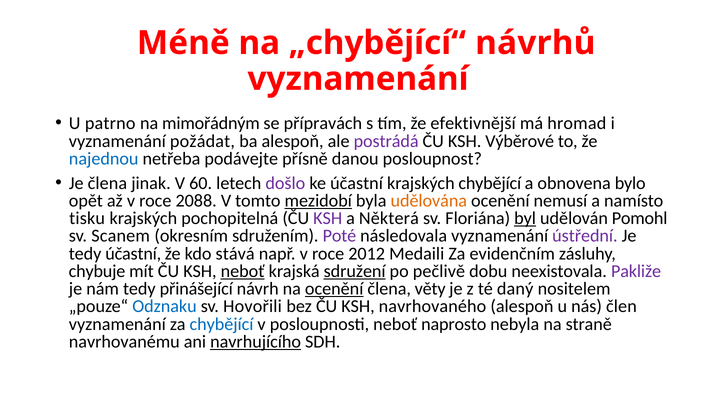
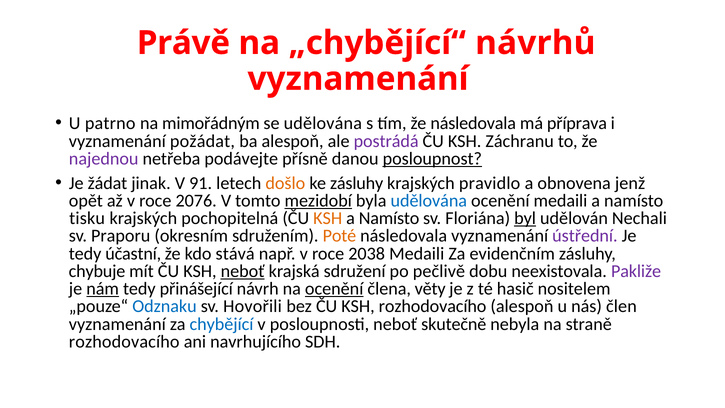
Méně: Méně -> Právě (183, 43)
se přípravách: přípravách -> udělována (323, 123)
že efektivnější: efektivnější -> následovala (473, 123)
hromad: hromad -> příprava (577, 123)
Výběrové: Výběrové -> Záchranu (520, 141)
najednou colour: blue -> purple (104, 159)
posloupnost underline: none -> present (432, 159)
Je člena: člena -> žádat (108, 183)
60: 60 -> 91 (201, 183)
došlo colour: purple -> orange (285, 183)
ke účastní: účastní -> zásluhy (357, 183)
krajských chybějící: chybějící -> pravidlo (490, 183)
bylo: bylo -> jenž (630, 183)
2088: 2088 -> 2076 (196, 201)
udělována colour: orange -> blue (429, 201)
ocenění nemusí: nemusí -> medaili (560, 201)
KSH colour: purple -> orange (328, 218)
Některá: Některá -> Namísto (389, 218)
Pomohl: Pomohl -> Nechali (640, 218)
Scanem: Scanem -> Praporu (121, 236)
Poté colour: purple -> orange (339, 236)
2012: 2012 -> 2038 (367, 253)
sdružení underline: present -> none (355, 271)
nám underline: none -> present (103, 289)
daný: daný -> hasič (515, 289)
KSH navrhovaného: navrhovaného -> rozhodovacího (433, 306)
naprosto: naprosto -> skutečně (454, 324)
navrhovanému: navrhovanému -> rozhodovacího (124, 342)
navrhujícího underline: present -> none (256, 342)
